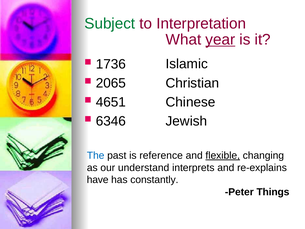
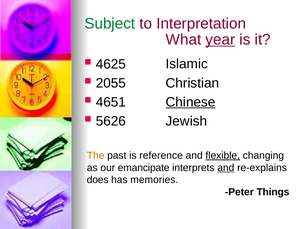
1736: 1736 -> 4625 (111, 64)
2065: 2065 -> 2055 (111, 83)
Chinese underline: none -> present (191, 102)
6346: 6346 -> 5626 (111, 121)
The colour: blue -> orange (96, 155)
understand: understand -> emancipate (144, 167)
and underline: none -> present (226, 167)
have: have -> does (98, 180)
constantly: constantly -> memories (154, 180)
